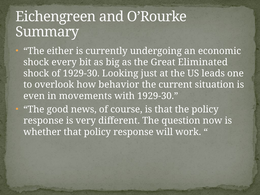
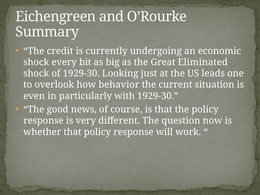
either: either -> credit (60, 51)
movements: movements -> particularly (85, 96)
